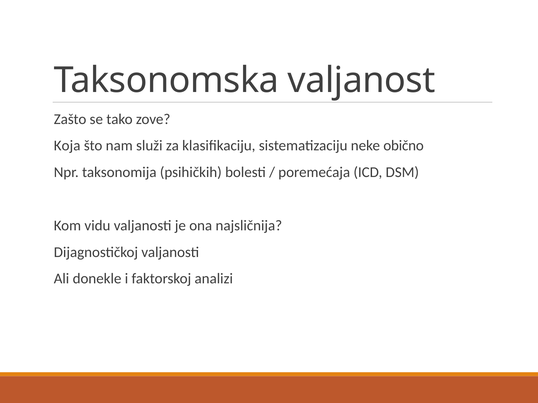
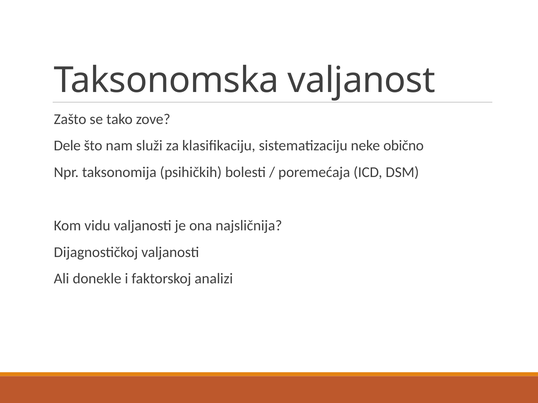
Koja: Koja -> Dele (67, 146)
